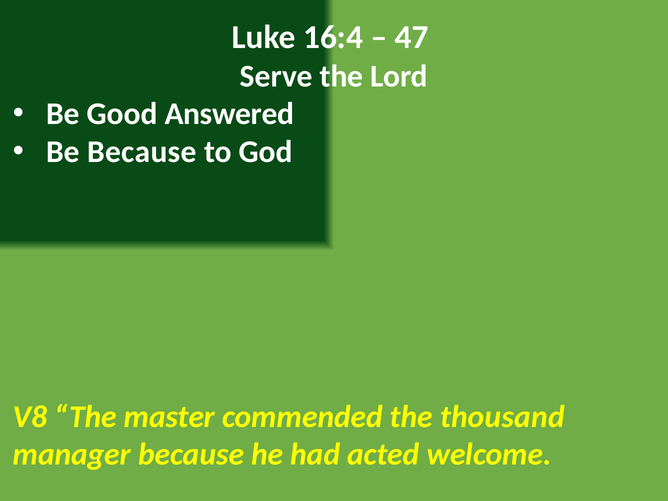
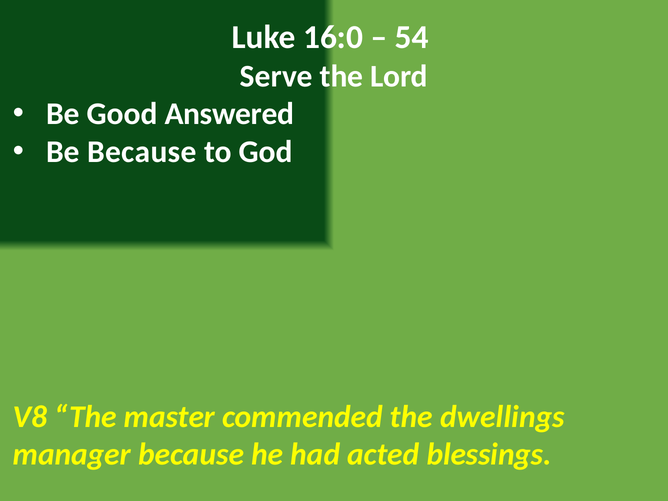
16:4: 16:4 -> 16:0 (333, 37)
47: 47 -> 54 (412, 37)
thousand: thousand -> dwellings (502, 417)
welcome: welcome -> blessings (489, 455)
